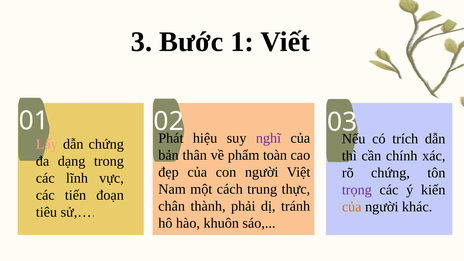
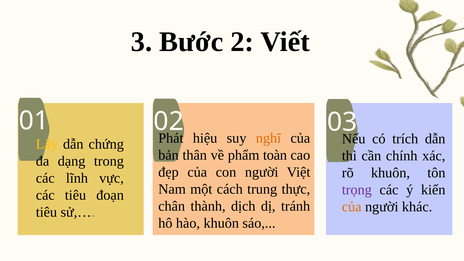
1: 1 -> 2 (242, 42)
nghĩ colour: purple -> orange (268, 138)
Lấy colour: pink -> yellow (47, 144)
rõ chứng: chứng -> khuôn (391, 173)
các tiến: tiến -> tiêu (76, 195)
phải: phải -> dịch (243, 206)
